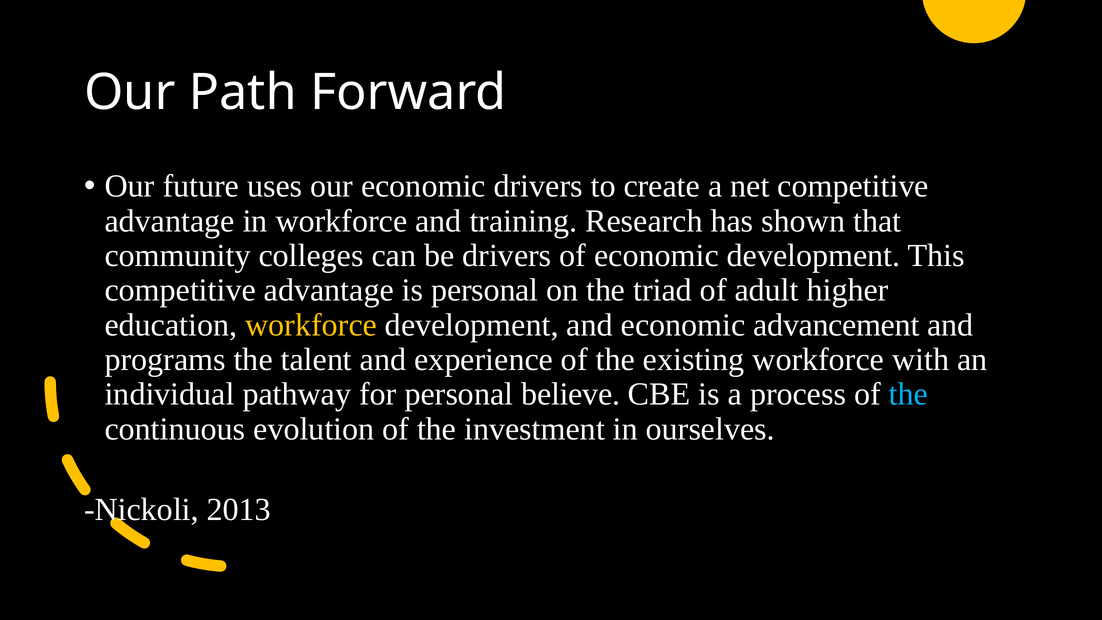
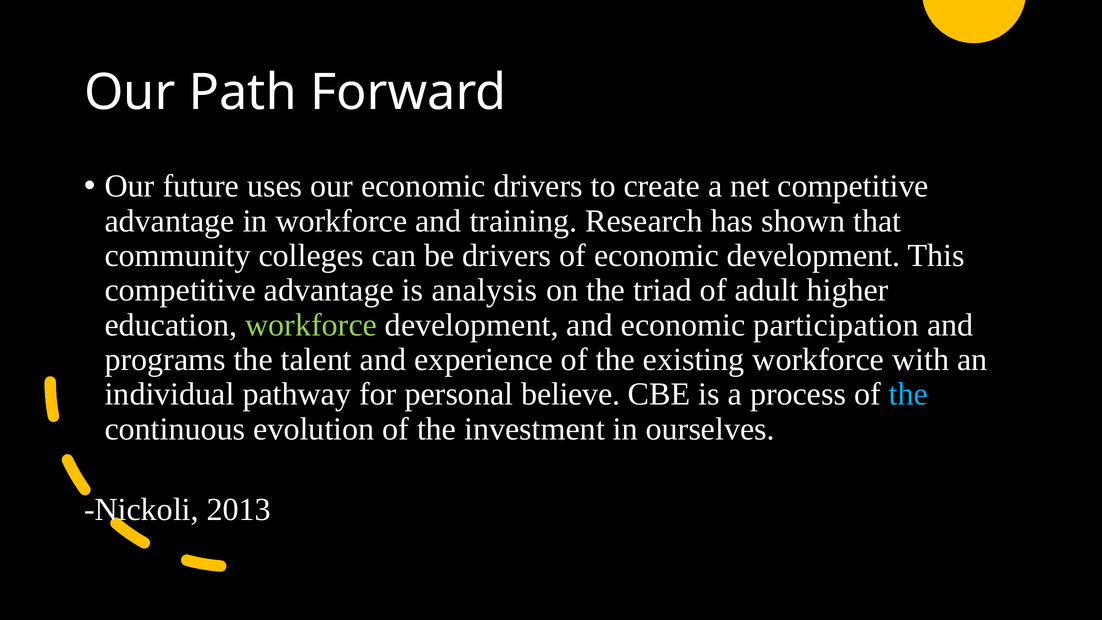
is personal: personal -> analysis (484, 290)
workforce colour: yellow -> light green (311, 325)
advancement: advancement -> participation (836, 325)
